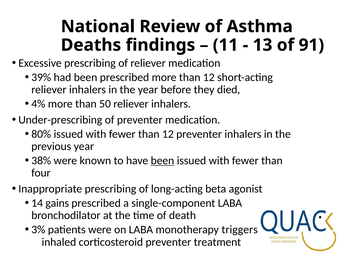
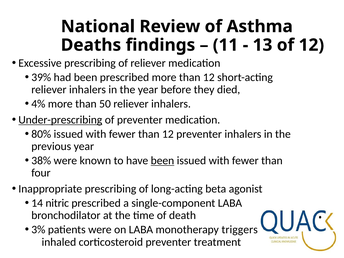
of 91: 91 -> 12 (311, 45)
Under-prescribing underline: none -> present (60, 120)
gains: gains -> nitric (57, 203)
